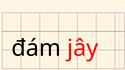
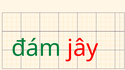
đám colour: black -> green (36, 49)
